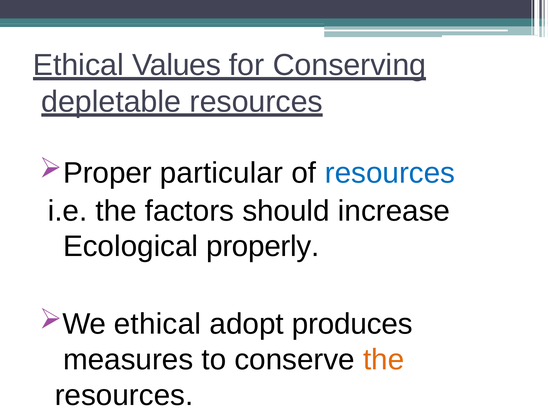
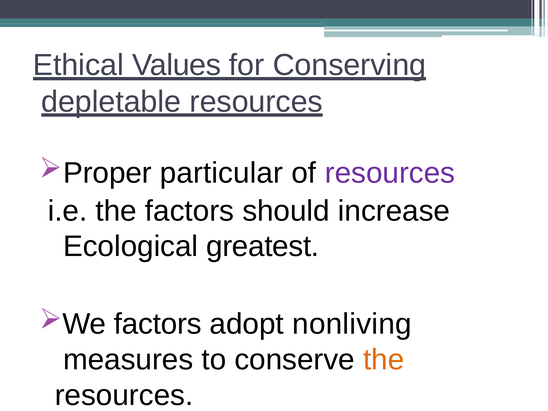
resources colour: blue -> purple (390, 173)
properly: properly -> greatest (263, 246)
ethical: ethical -> factors (158, 324)
produces: produces -> nonliving (352, 324)
